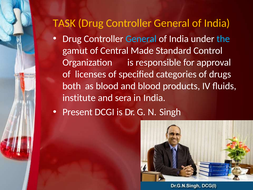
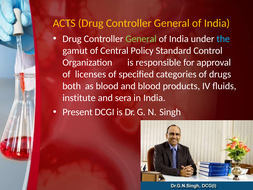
TASK: TASK -> ACTS (64, 23)
General colour: light blue -> light green (141, 39)
Made: Made -> Policy (142, 51)
